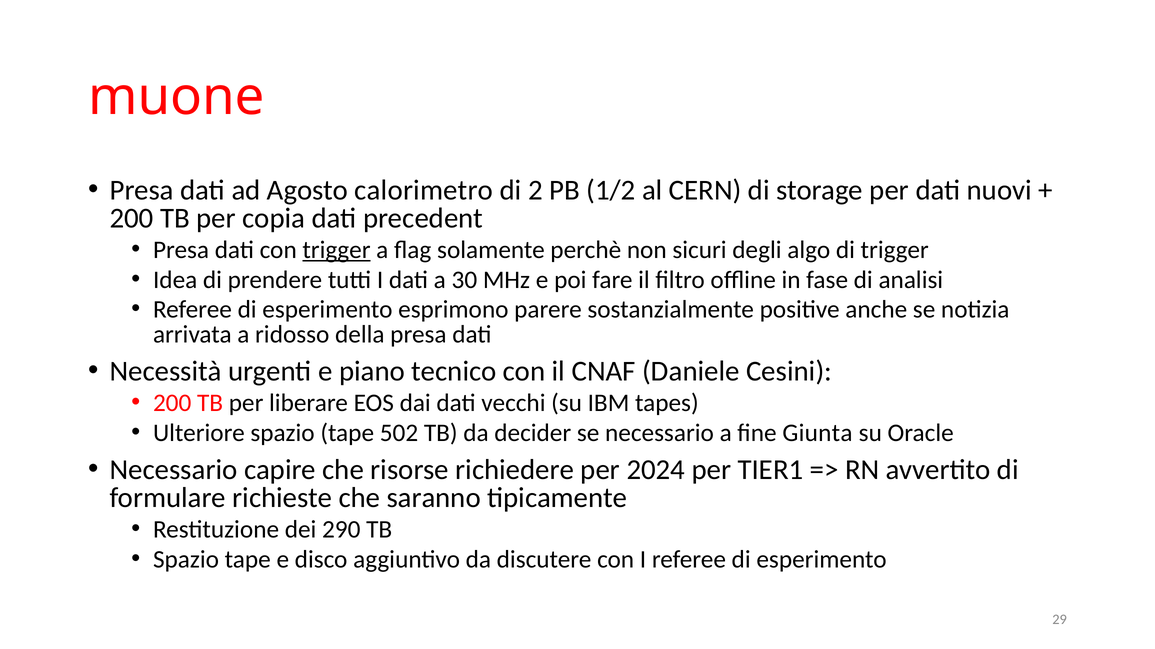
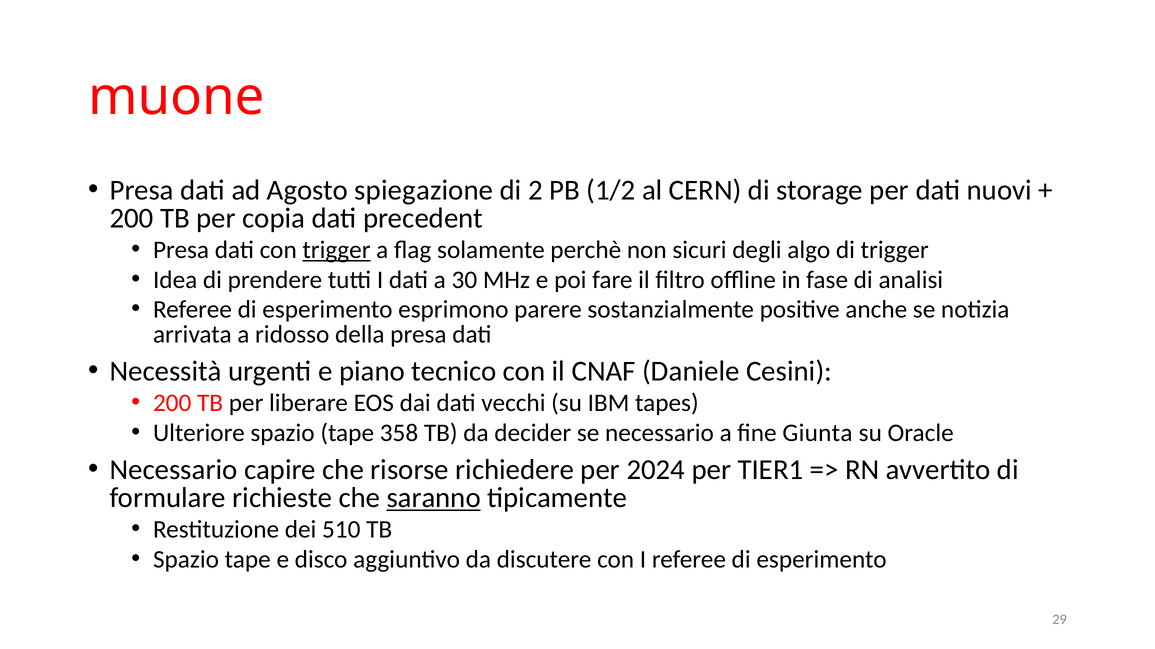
calorimetro: calorimetro -> spiegazione (424, 190)
502: 502 -> 358 (399, 433)
saranno underline: none -> present (434, 498)
290: 290 -> 510 (341, 530)
